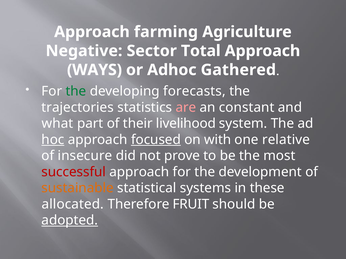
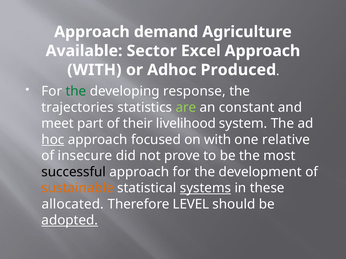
farming: farming -> demand (166, 32)
Negative: Negative -> Available (84, 51)
Total: Total -> Excel (201, 51)
WAYS: WAYS -> WITH (94, 70)
Gathered: Gathered -> Produced (238, 70)
forecasts: forecasts -> response (194, 91)
are colour: pink -> light green (186, 108)
what: what -> meet (58, 124)
focused underline: present -> none (156, 140)
successful colour: red -> black (74, 172)
systems underline: none -> present (205, 188)
FRUIT: FRUIT -> LEVEL (191, 205)
